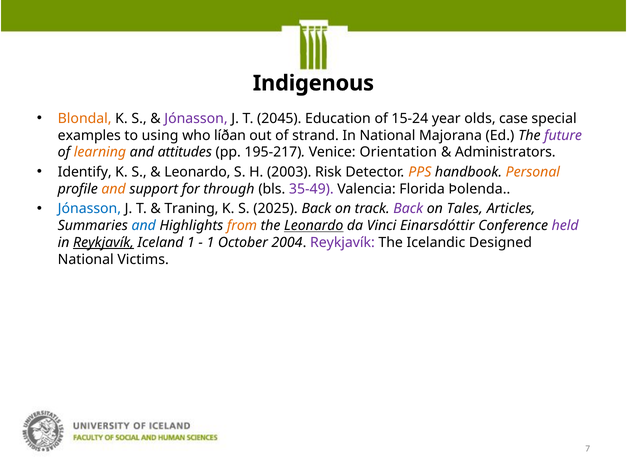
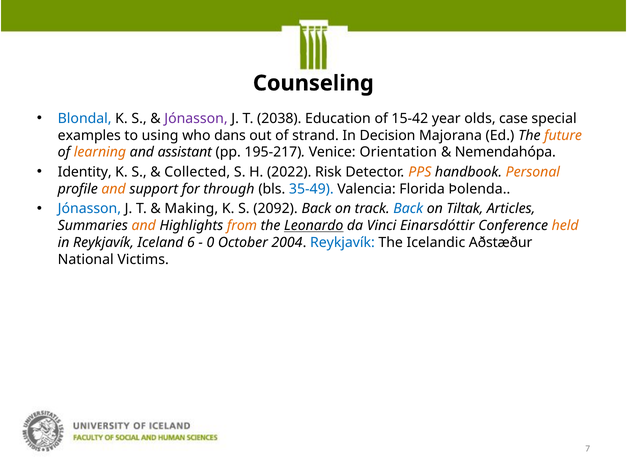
Indigenous: Indigenous -> Counseling (313, 83)
Blondal colour: orange -> blue (85, 118)
2045: 2045 -> 2038 (279, 118)
15-24: 15-24 -> 15-42 (410, 118)
líðan: líðan -> dans (230, 135)
In National: National -> Decision (388, 135)
future colour: purple -> orange (563, 135)
attitudes: attitudes -> assistant (185, 152)
Administrators: Administrators -> Nemendahópa (505, 152)
Identify: Identify -> Identity (85, 172)
Leonardo: Leonardo -> Collected (197, 172)
2003: 2003 -> 2022 (289, 172)
35-49 colour: purple -> blue (311, 189)
Traning: Traning -> Making (191, 208)
2025: 2025 -> 2092 (275, 208)
Back colour: purple -> blue (408, 208)
Tales: Tales -> Tiltak (465, 208)
and colour: blue -> orange (144, 225)
held colour: purple -> orange (565, 225)
Reykjavík underline: present -> none (104, 242)
Iceland 1: 1 -> 6 (191, 242)
1: 1 -> 0 (210, 242)
Reykjavík colour: purple -> blue (342, 242)
Designed: Designed -> Aðstæður (501, 242)
